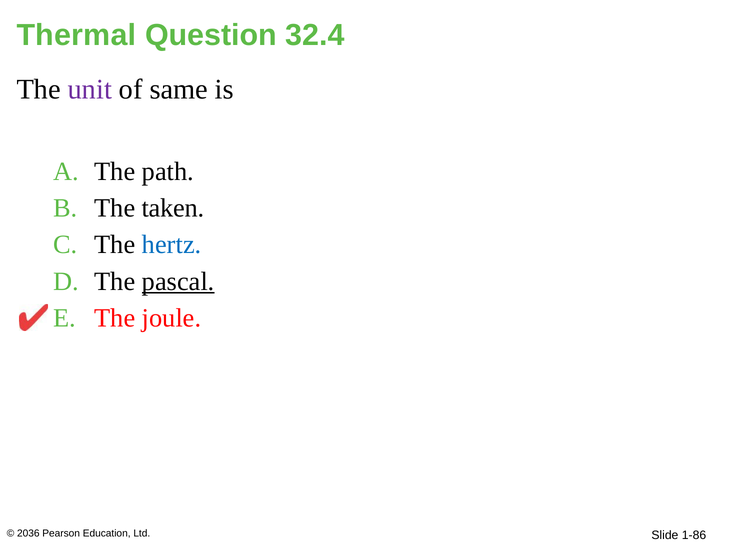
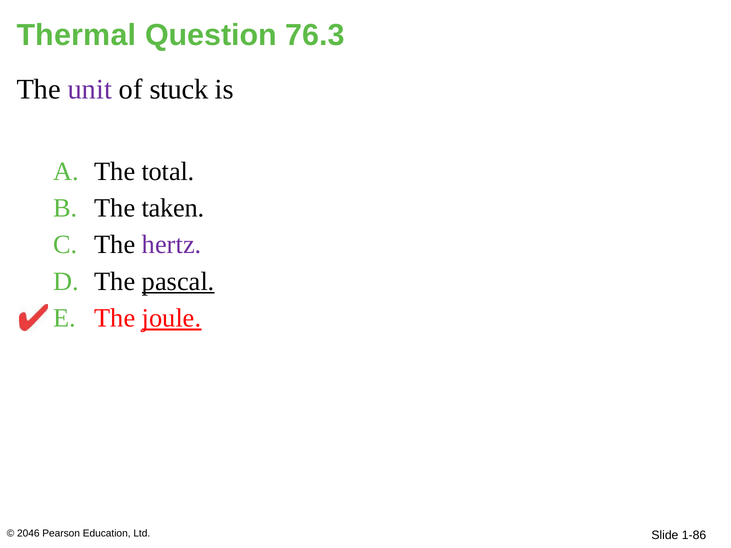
32.4: 32.4 -> 76.3 (315, 35)
same: same -> stuck (179, 89)
path: path -> total (168, 171)
hertz colour: blue -> purple (172, 245)
joule underline: none -> present (172, 318)
2036: 2036 -> 2046 (28, 534)
